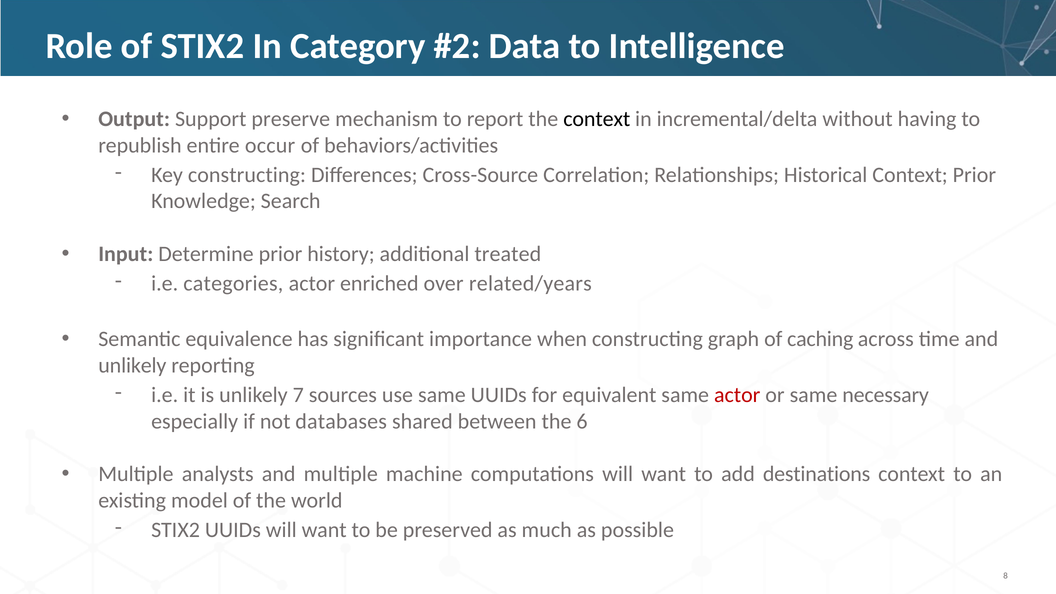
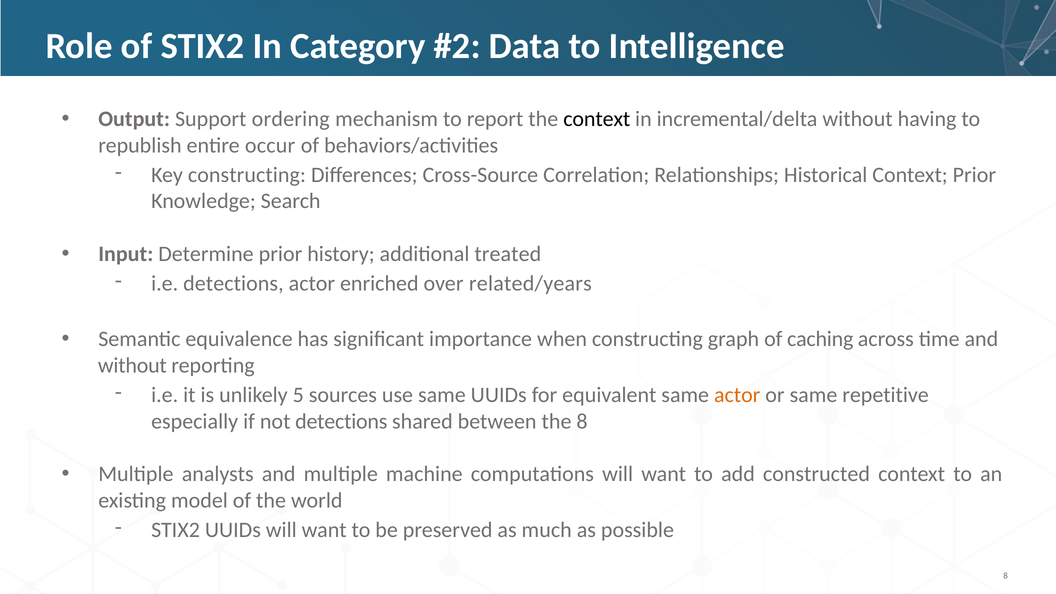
preserve: preserve -> ordering (291, 119)
i.e categories: categories -> detections (233, 283)
unlikely: unlikely -> without (132, 366)
7: 7 -> 5 (298, 395)
actor colour: red -> orange (737, 395)
necessary: necessary -> repetitive (886, 395)
not databases: databases -> detections (341, 421)
the 6: 6 -> 8 (582, 421)
destinations: destinations -> constructed (816, 474)
